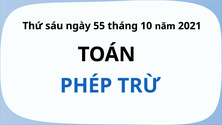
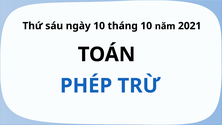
ngày 55: 55 -> 10 (99, 26)
